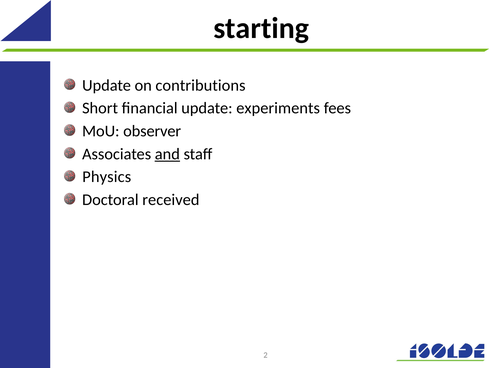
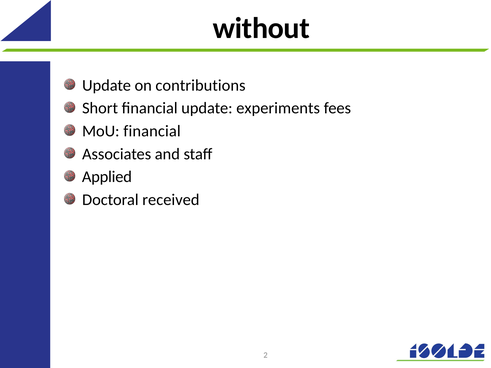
starting: starting -> without (261, 28)
MoU observer: observer -> financial (152, 131)
and underline: present -> none (167, 154)
Physics: Physics -> Applied (107, 177)
